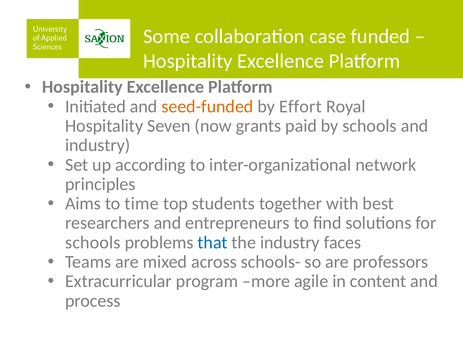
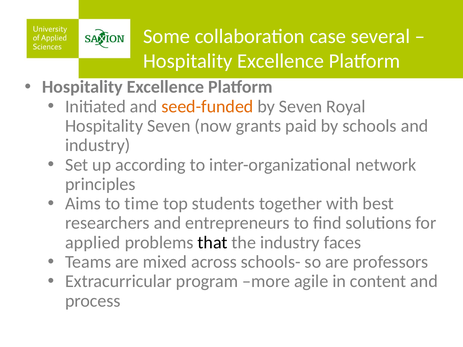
funded: funded -> several (380, 37)
by Effort: Effort -> Seven (301, 107)
schools: schools -> applied (93, 243)
that colour: blue -> black (213, 243)
